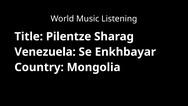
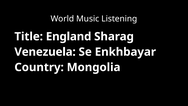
Pilentze: Pilentze -> England (69, 36)
